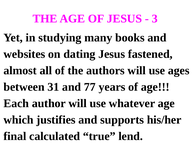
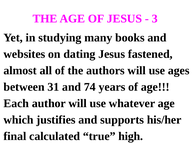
77: 77 -> 74 (90, 87)
lend: lend -> high (131, 136)
